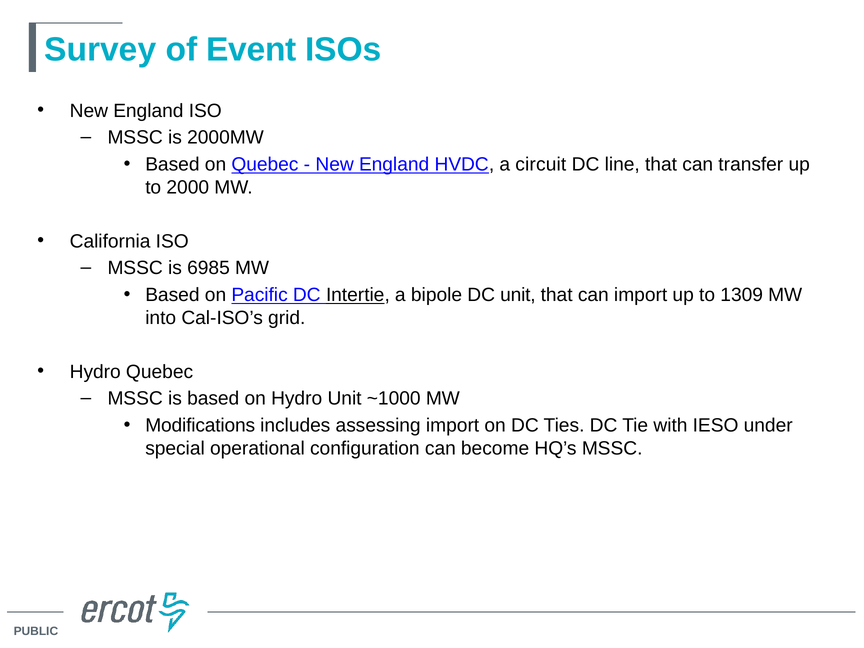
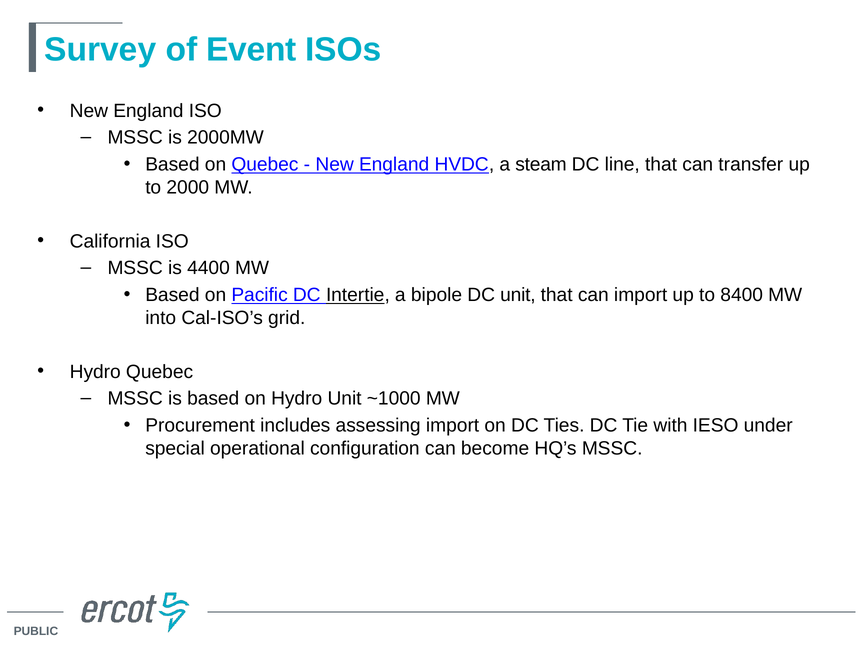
circuit: circuit -> steam (541, 164)
6985: 6985 -> 4400 (208, 268)
1309: 1309 -> 8400 (742, 295)
Modifications: Modifications -> Procurement (200, 425)
